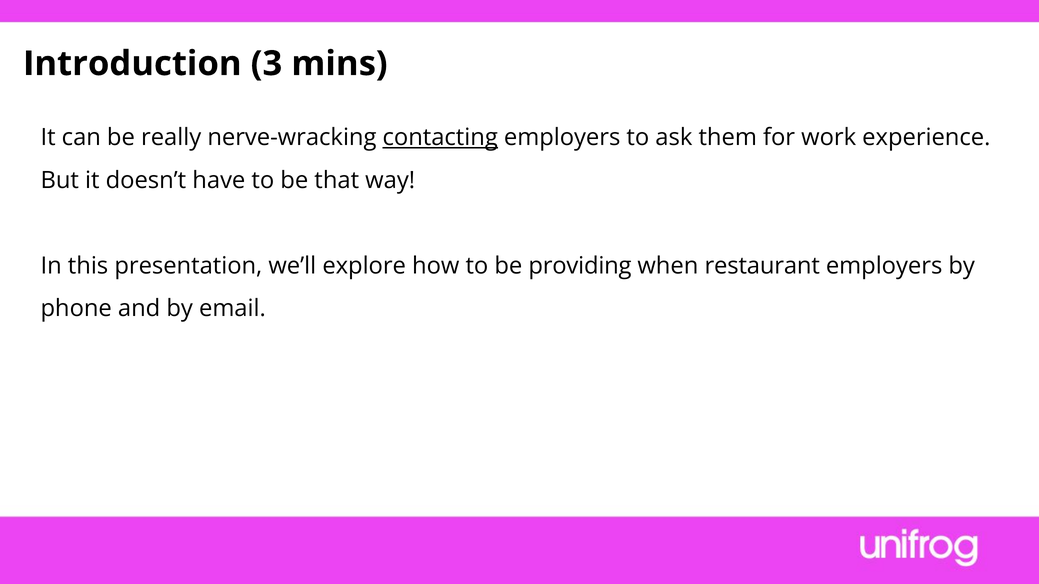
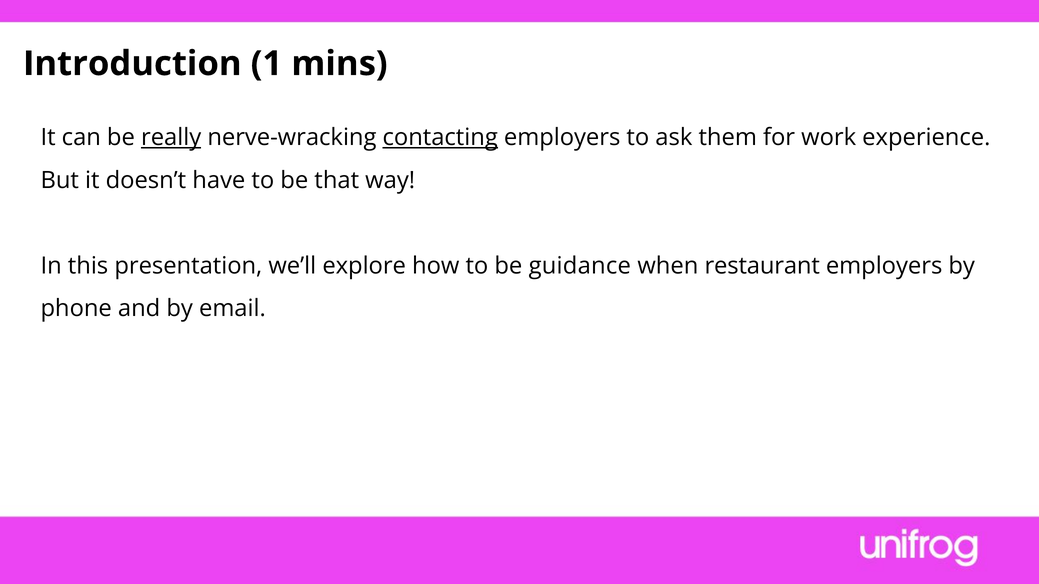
3: 3 -> 1 (266, 64)
really underline: none -> present (171, 138)
providing: providing -> guidance (580, 266)
